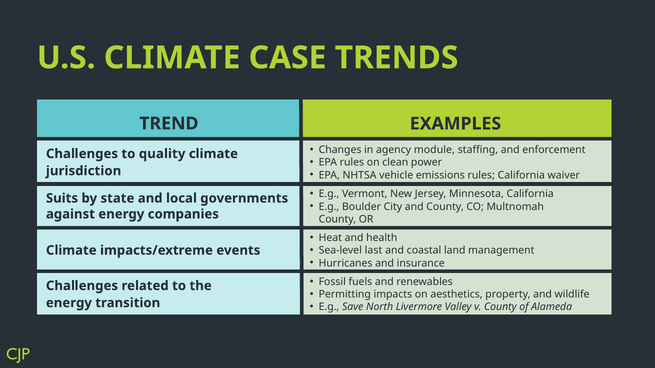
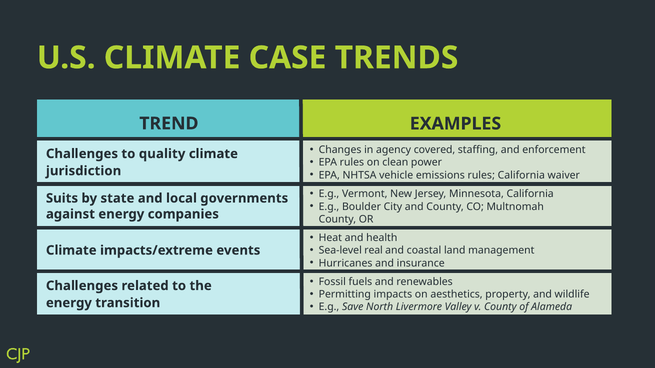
module: module -> covered (435, 150)
last: last -> real (374, 251)
